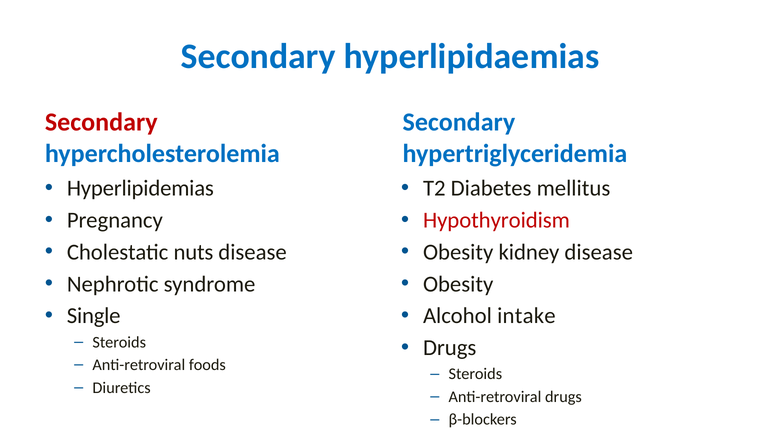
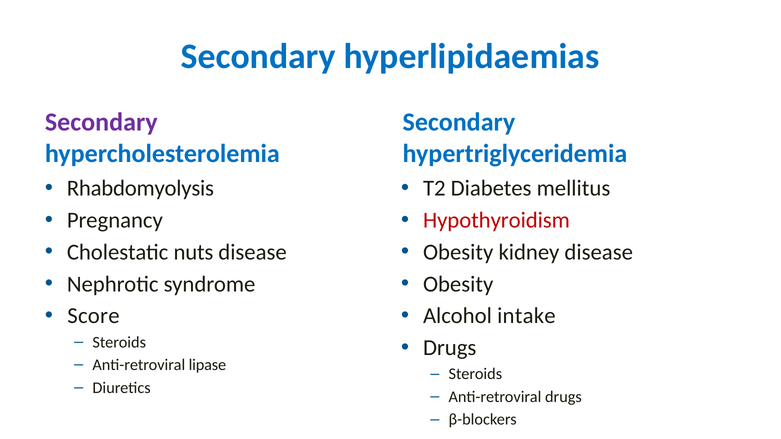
Secondary colour: red -> purple (101, 122)
Hyperlipidemias: Hyperlipidemias -> Rhabdomyolysis (140, 189)
Single: Single -> Score (93, 316)
foods: foods -> lipase (207, 365)
